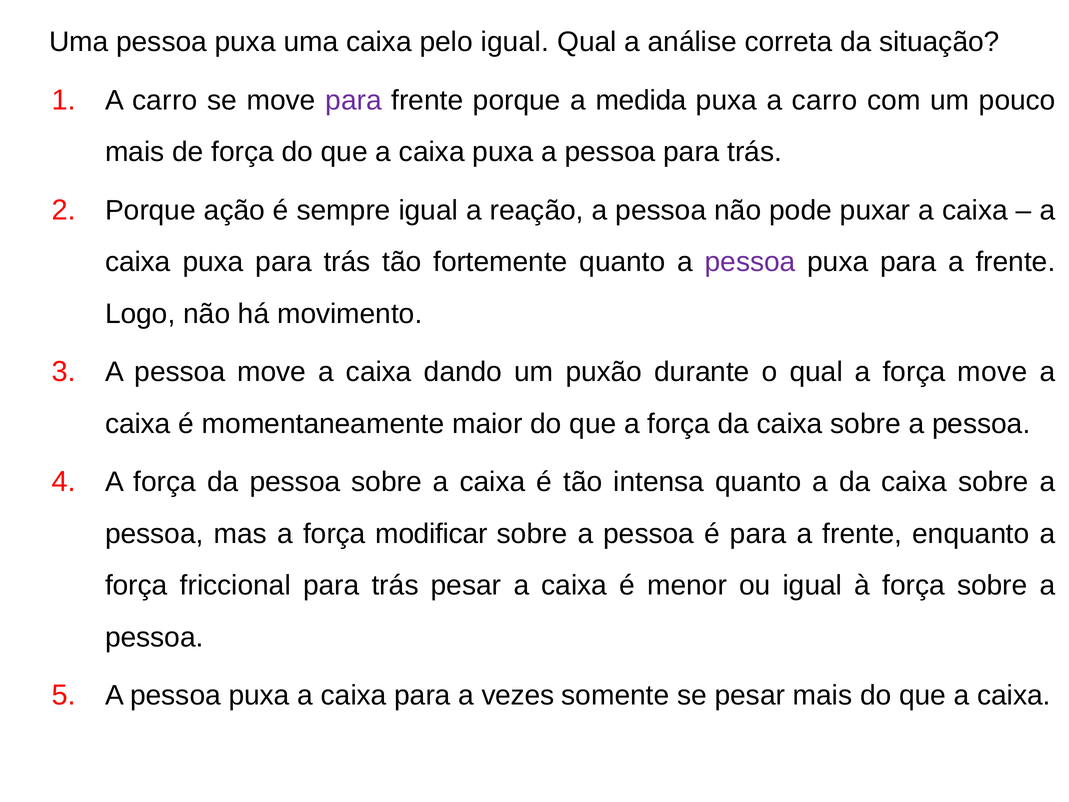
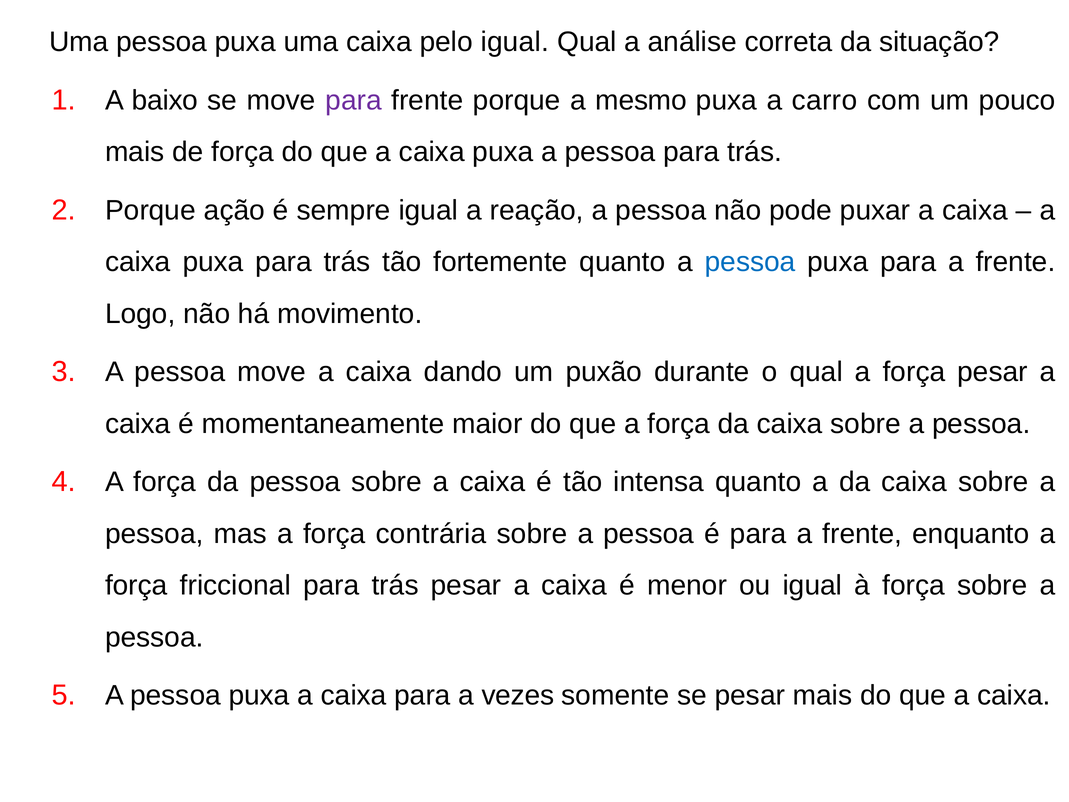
carro: carro -> baixo (165, 100)
medida: medida -> mesmo (641, 100)
pessoa colour: purple -> blue (750, 262)
força move: move -> pesar (992, 372)
modificar: modificar -> contrária (431, 534)
